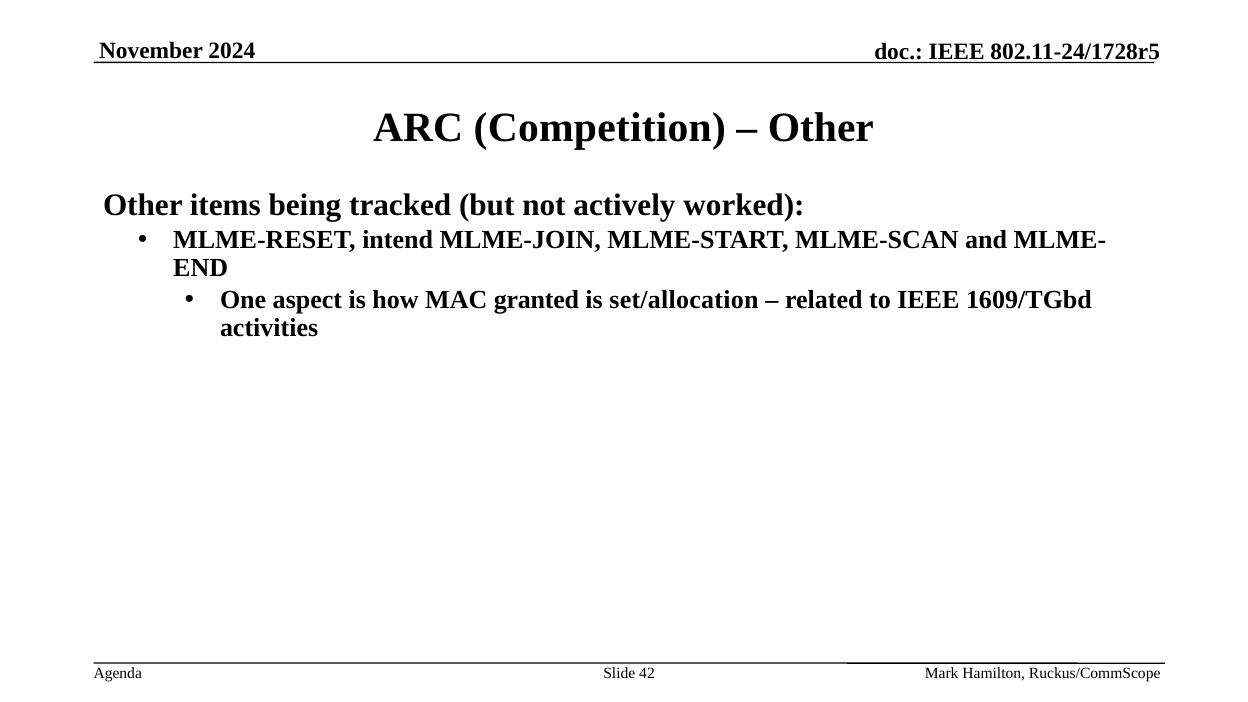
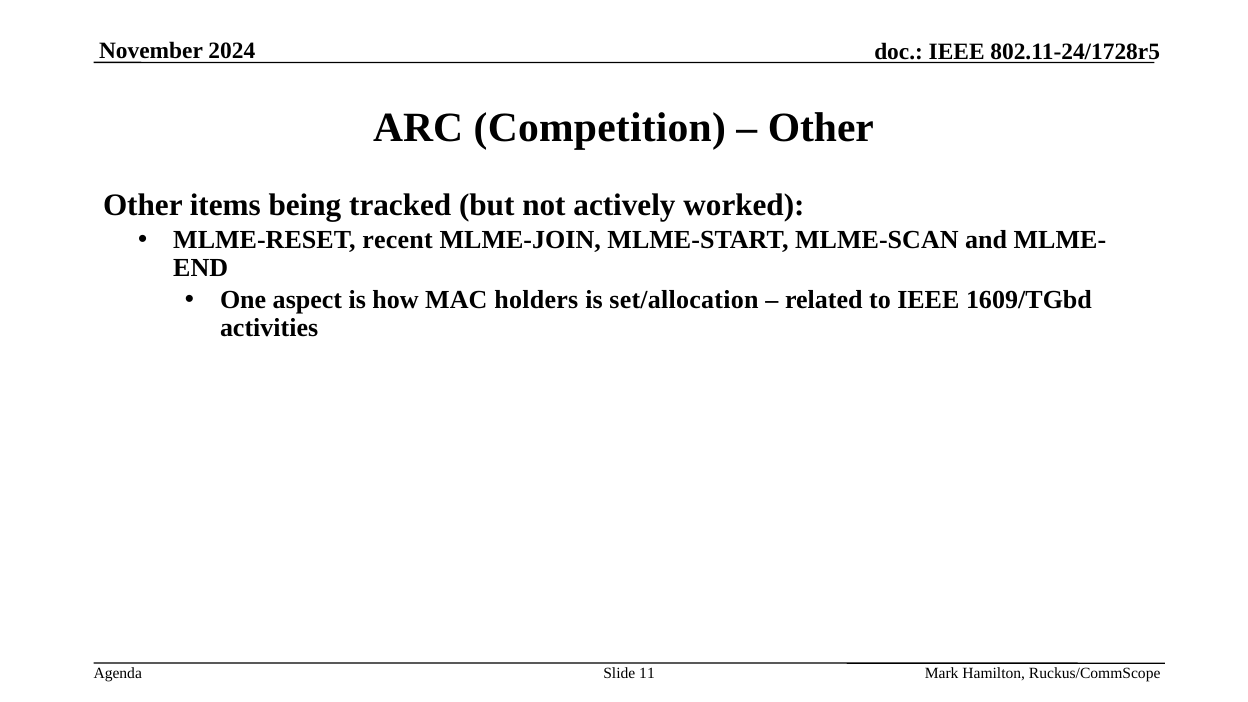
intend: intend -> recent (398, 240)
granted: granted -> holders (536, 300)
42: 42 -> 11 (647, 673)
